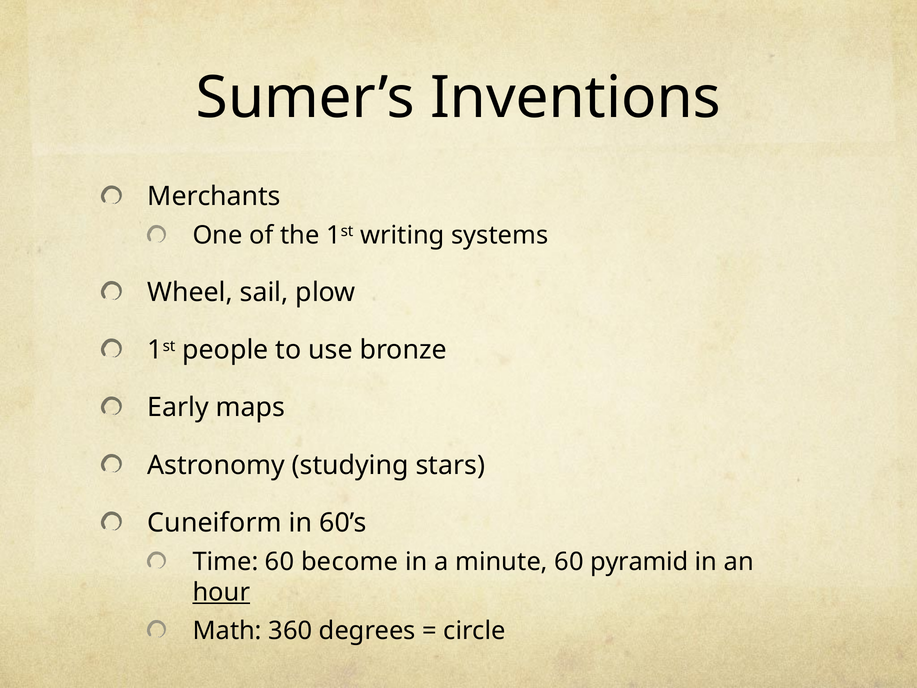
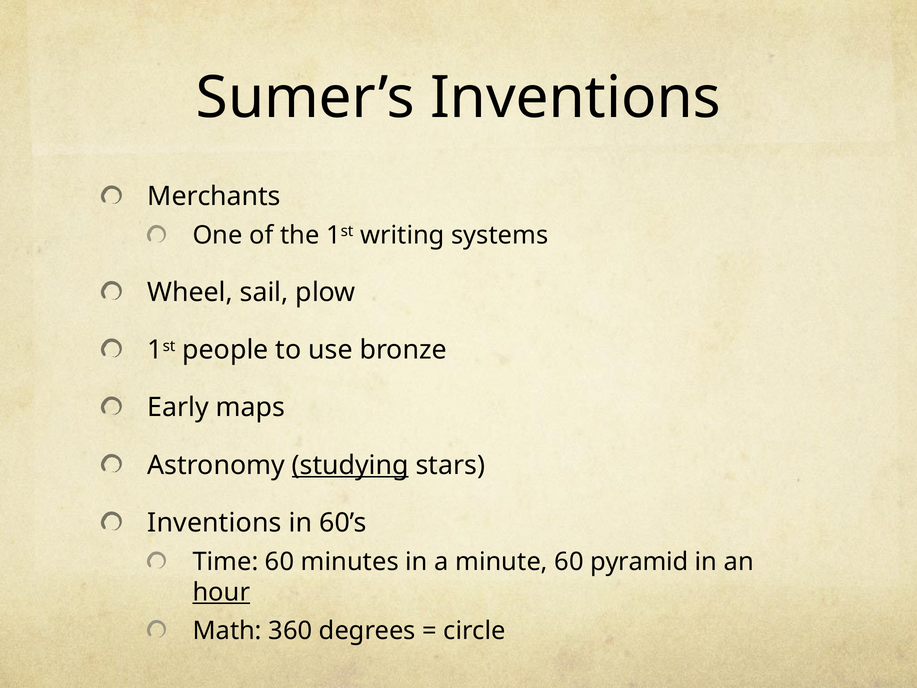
studying underline: none -> present (350, 465)
Cuneiform: Cuneiform -> Inventions (215, 523)
become: become -> minutes (350, 562)
